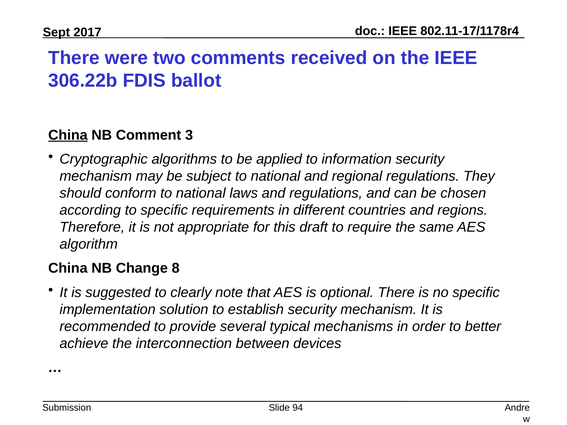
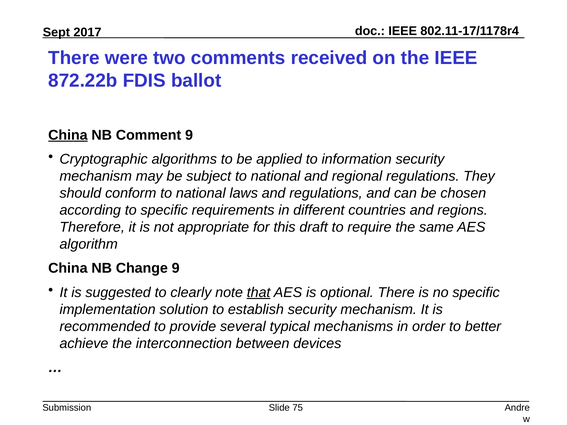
306.22b: 306.22b -> 872.22b (83, 81)
Comment 3: 3 -> 9 (189, 135)
Change 8: 8 -> 9 (176, 268)
that underline: none -> present (259, 293)
94: 94 -> 75 (298, 408)
